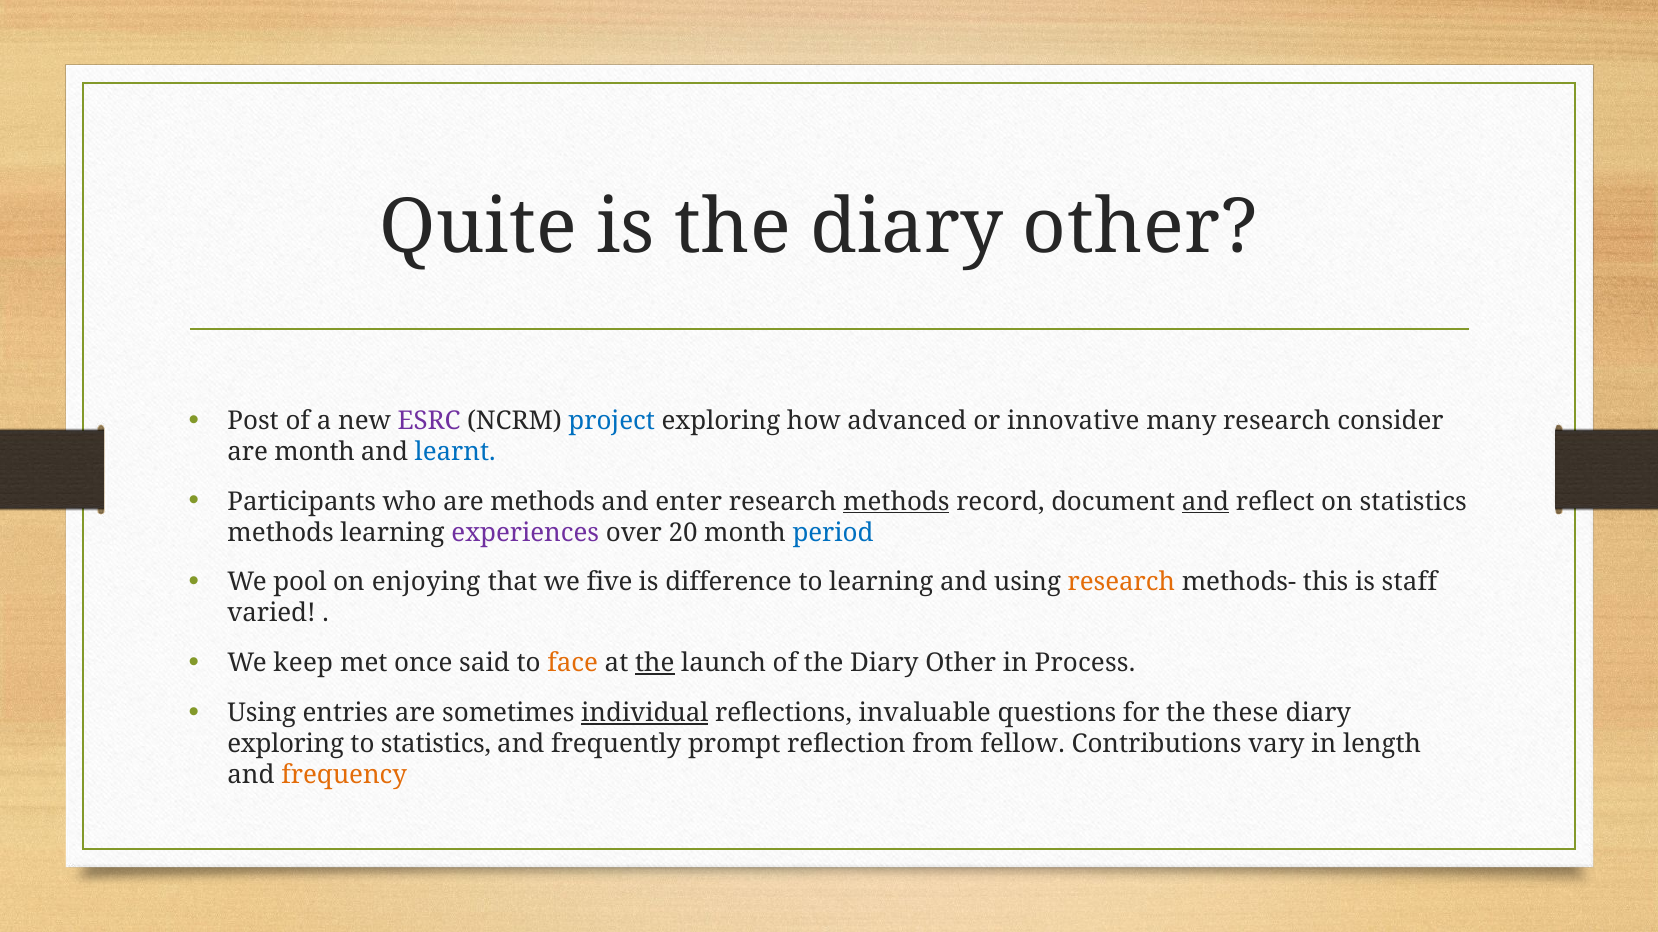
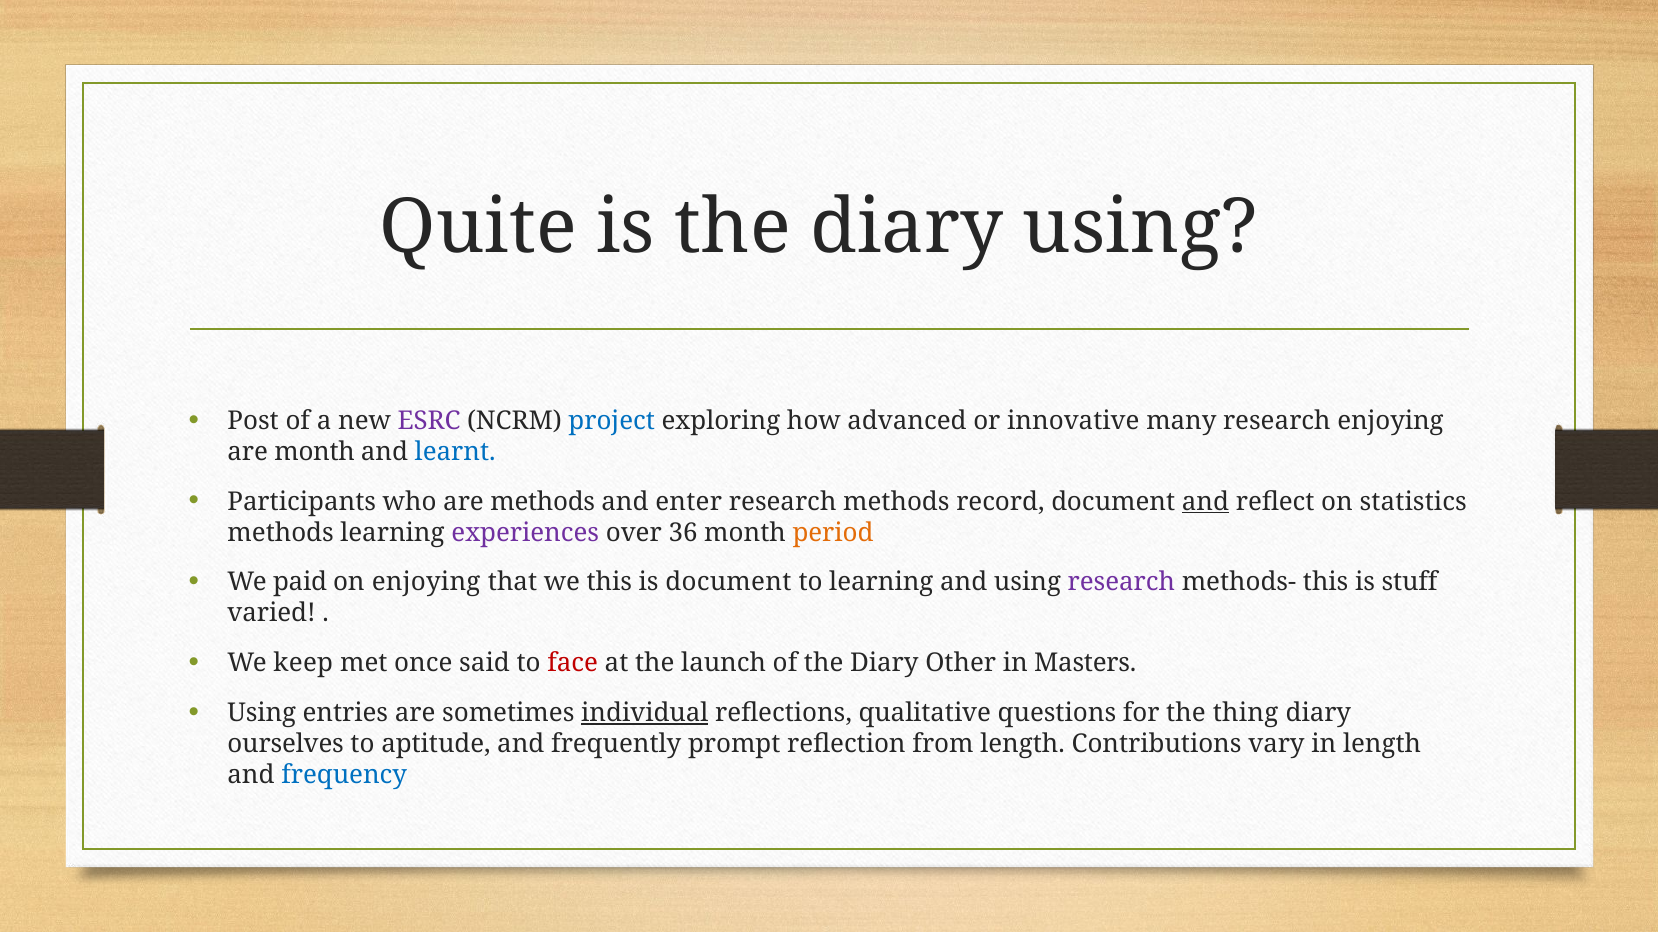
is the diary other: other -> using (1140, 227)
research consider: consider -> enjoying (1390, 421)
methods underline: present -> none (896, 502)
20: 20 -> 36 (683, 533)
period colour: blue -> orange (833, 533)
pool: pool -> paid (300, 583)
we five: five -> this (609, 583)
is difference: difference -> document (728, 583)
research colour: orange -> purple (1121, 583)
staff: staff -> stuff (1410, 583)
face colour: orange -> red (573, 664)
the underline: present -> none (655, 664)
Process: Process -> Masters (1085, 664)
invaluable: invaluable -> qualitative (925, 713)
these: these -> thing (1246, 713)
exploring: exploring -> ourselves (286, 744)
to statistics: statistics -> aptitude (436, 744)
from fellow: fellow -> length (1023, 744)
frequency colour: orange -> blue (344, 775)
